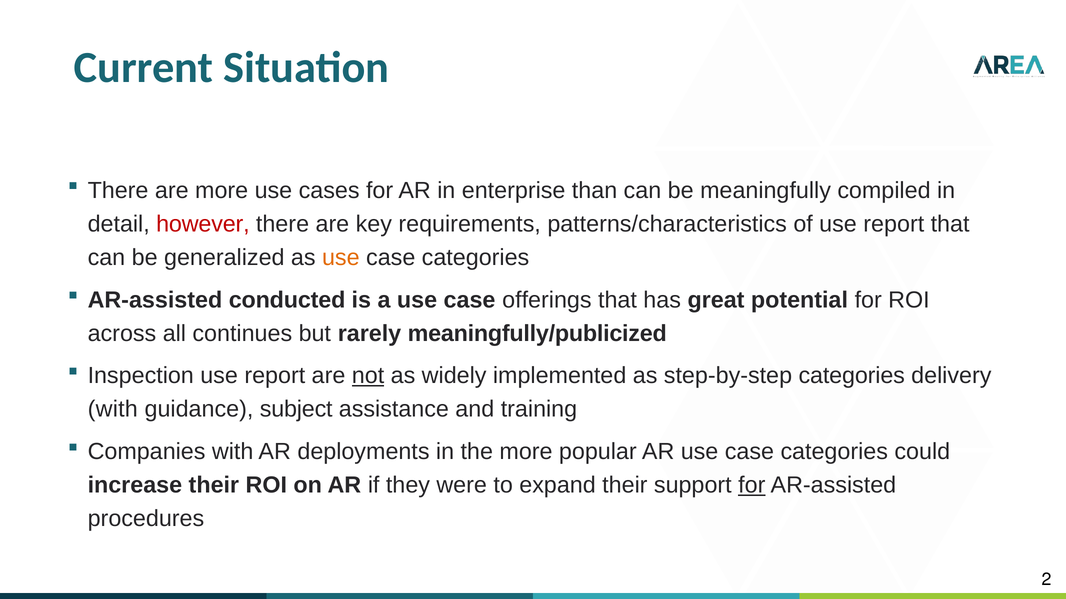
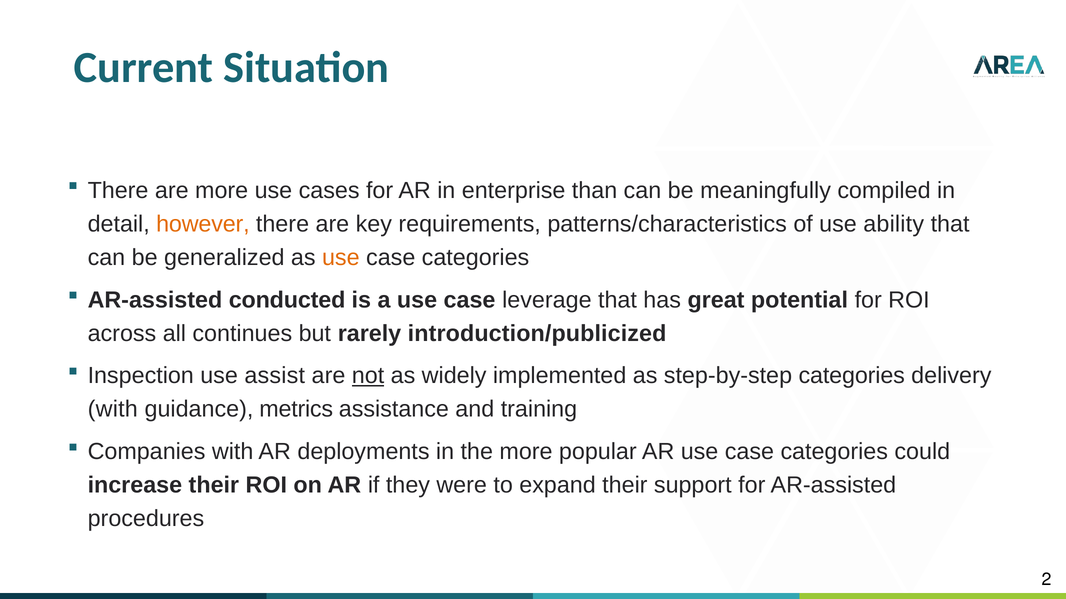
however colour: red -> orange (203, 224)
of use report: report -> ability (894, 224)
offerings: offerings -> leverage (547, 300)
meaningfully/publicized: meaningfully/publicized -> introduction/publicized (537, 334)
Inspection use report: report -> assist (275, 376)
subject: subject -> metrics (296, 410)
for underline: present -> none (752, 486)
